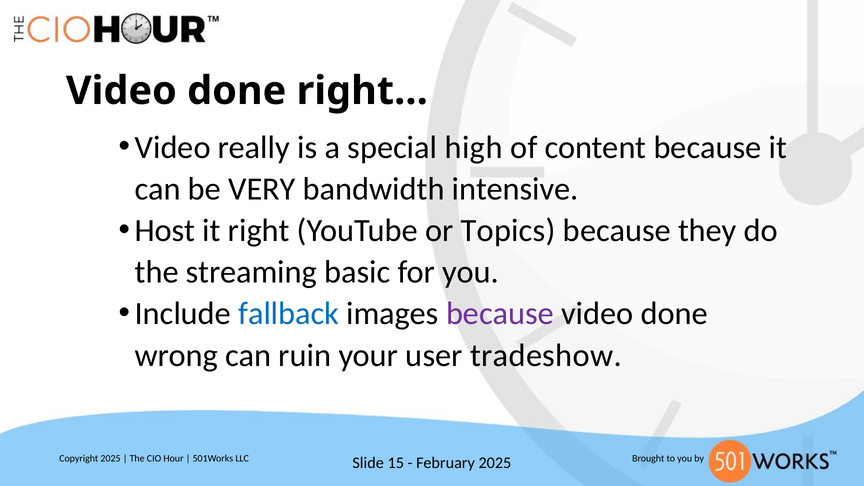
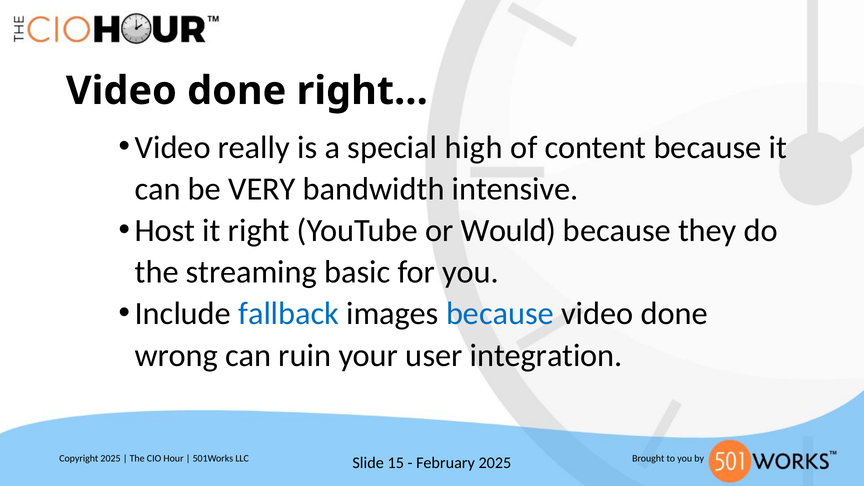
Topics: Topics -> Would (508, 231)
because colour: purple -> blue (500, 314)
tradeshow: tradeshow -> integration (546, 355)
